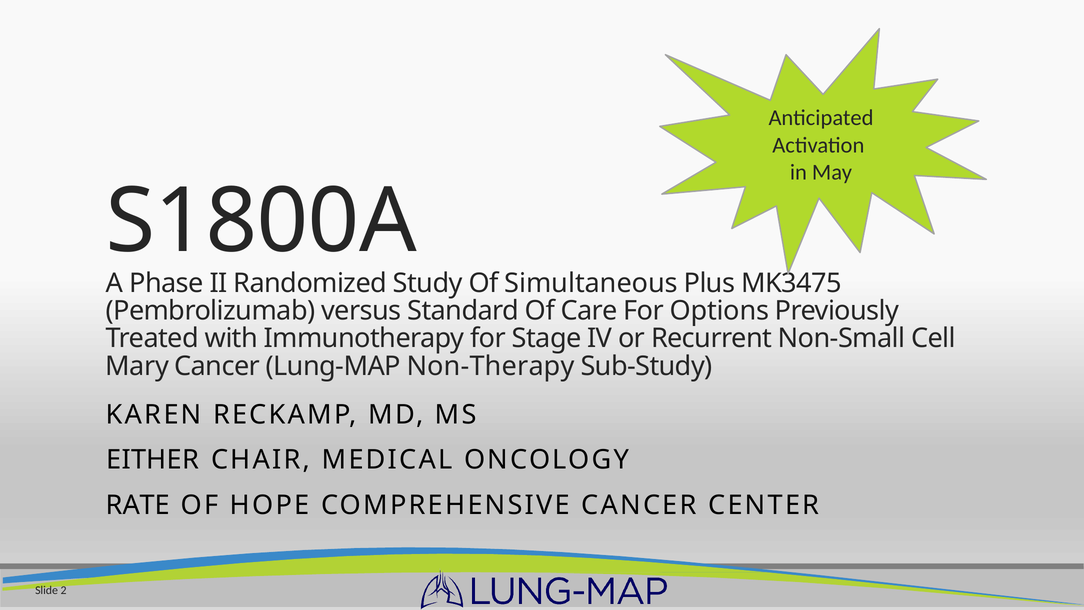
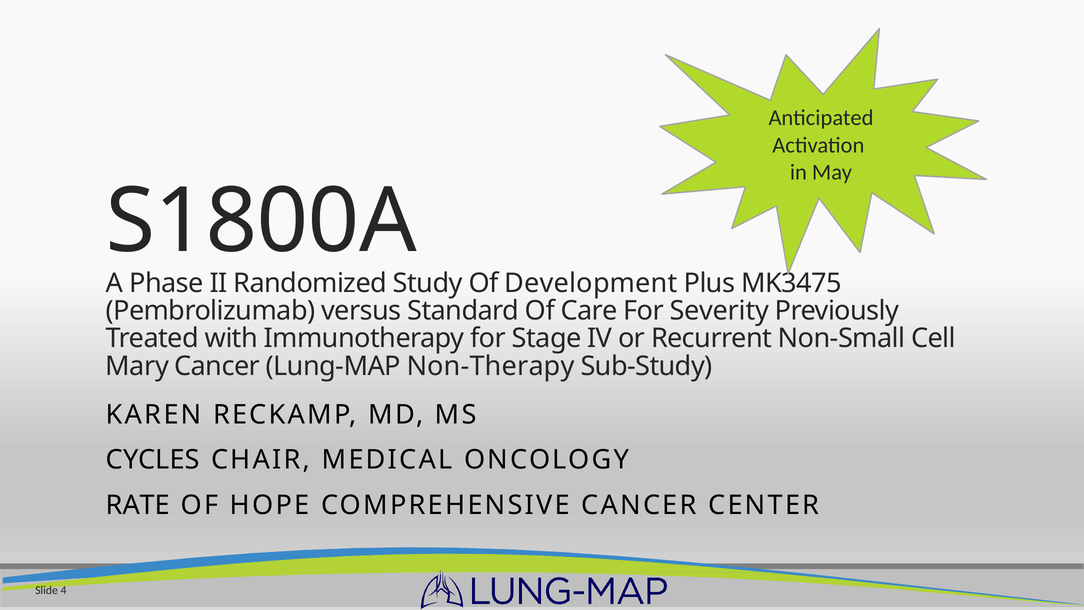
Simultaneous: Simultaneous -> Development (591, 283)
Options: Options -> Severity (719, 311)
EITHER: EITHER -> CYCLES (153, 460)
2: 2 -> 4 (64, 590)
